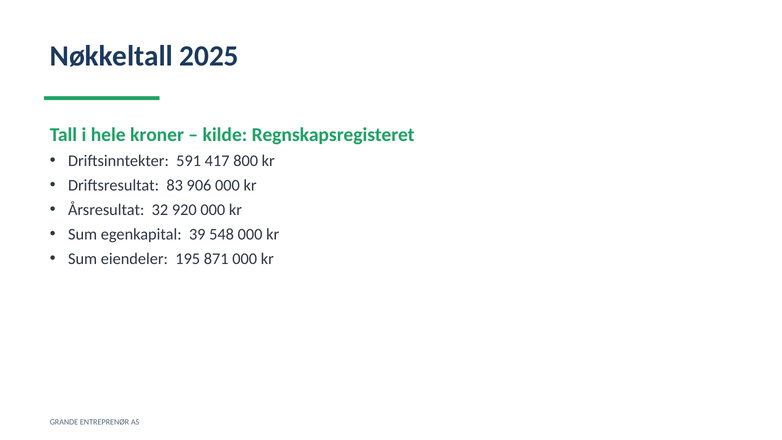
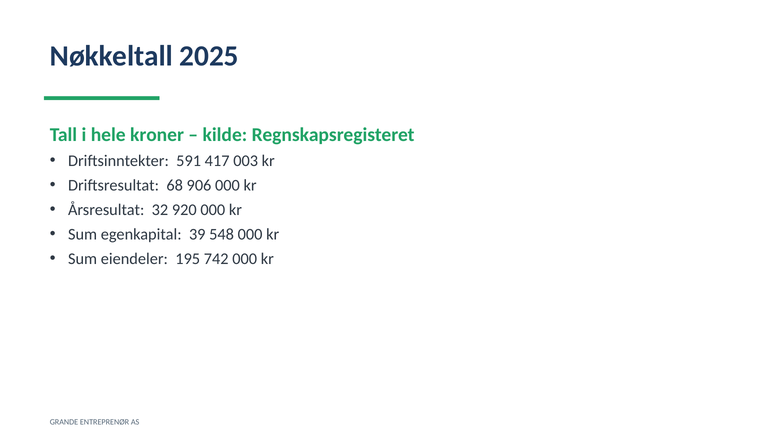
800: 800 -> 003 (246, 161)
83: 83 -> 68 (175, 185)
871: 871 -> 742 (216, 259)
